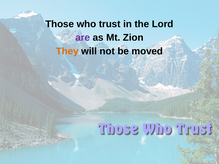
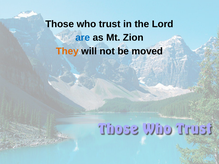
are colour: purple -> blue (83, 38)
